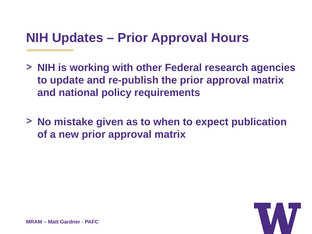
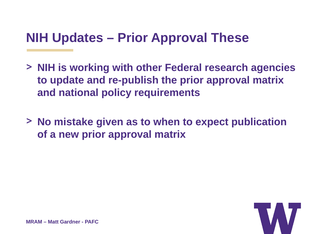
Hours: Hours -> These (230, 38)
